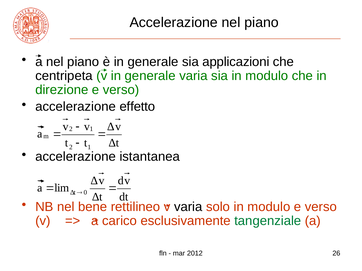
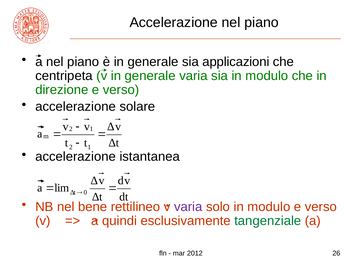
effetto: effetto -> solare (137, 107)
varia colour: black -> purple (188, 207)
carico: carico -> quindi (120, 221)
